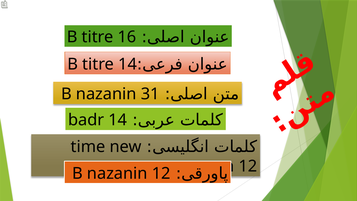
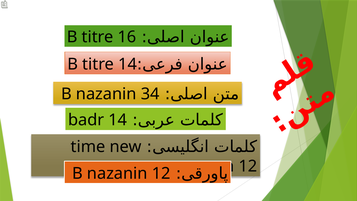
31: 31 -> 34 (150, 94)
